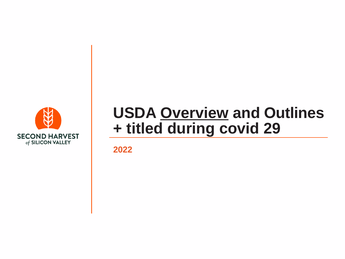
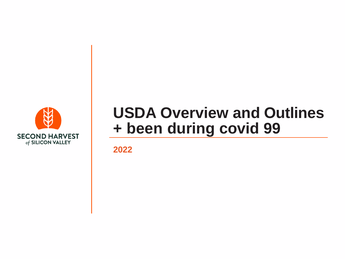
Overview underline: present -> none (194, 113)
titled: titled -> been (145, 129)
29: 29 -> 99 (272, 129)
